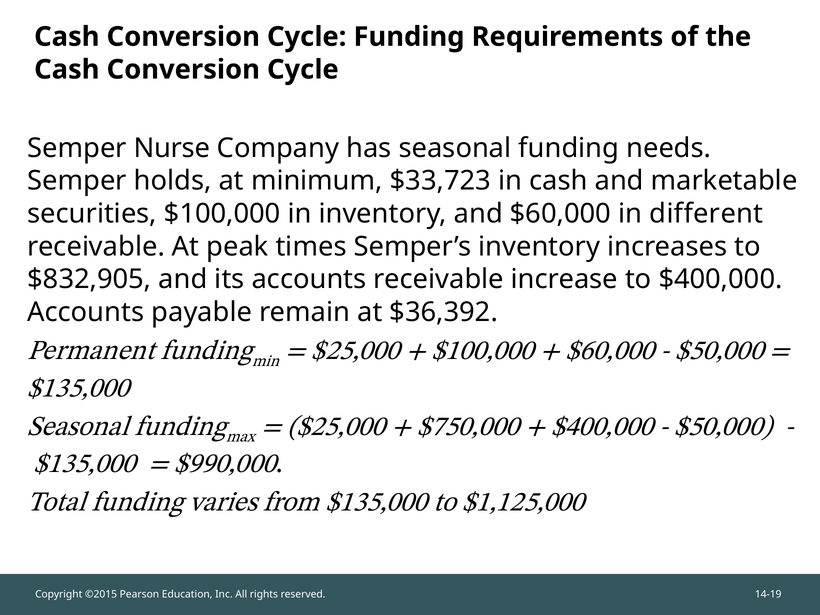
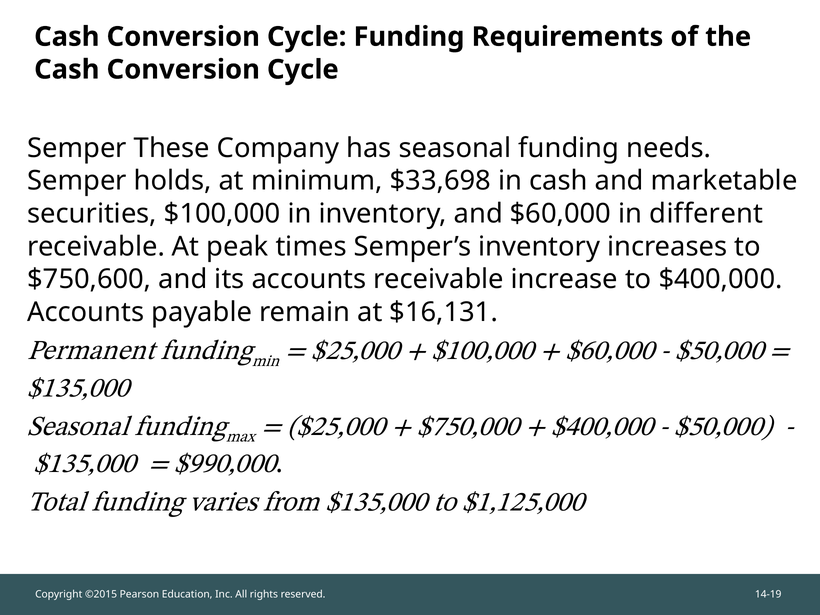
Nurse: Nurse -> These (172, 148)
$33,723: $33,723 -> $33,698 (440, 181)
$832,905: $832,905 -> $750,600 (89, 279)
$36,392: $36,392 -> $16,131 (444, 312)
